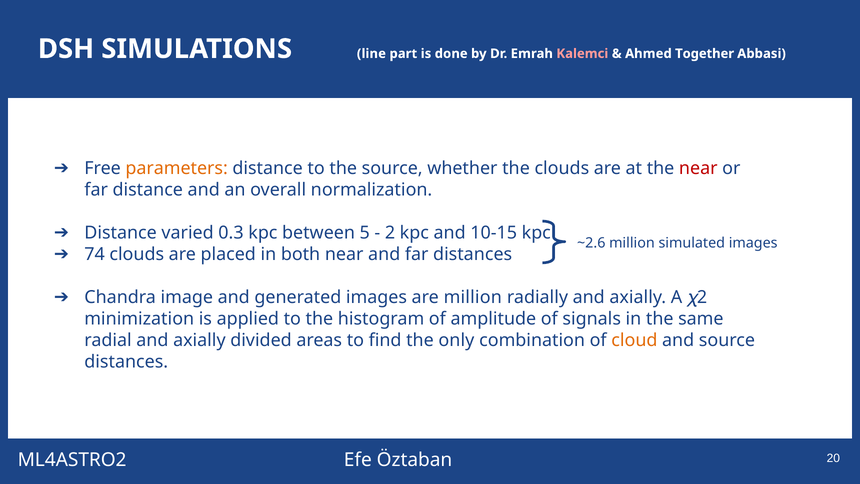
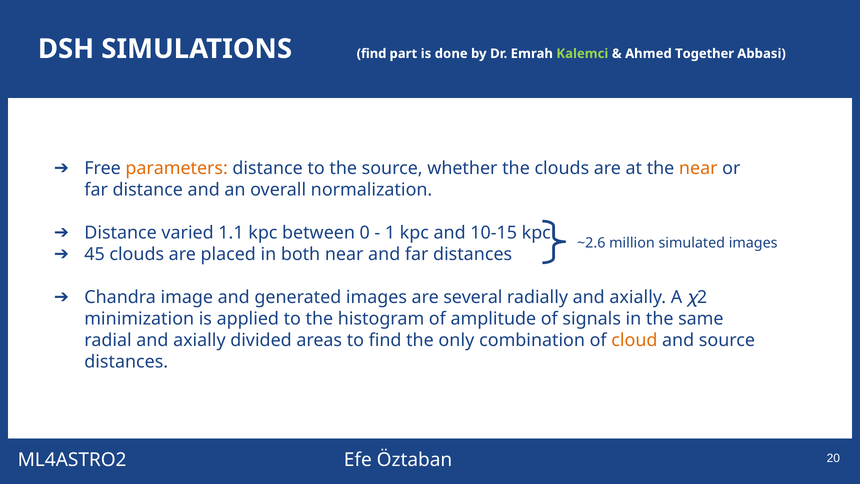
SIMULATIONS line: line -> find (372, 54)
Kalemci colour: pink -> light green (582, 54)
near colour: red -> orange (698, 168)
0.3: 0.3 -> 1.1 (231, 233)
5: 5 -> 0 (365, 233)
2: 2 -> 1 (390, 233)
74: 74 -> 45 (95, 254)
are million: million -> several (473, 297)
